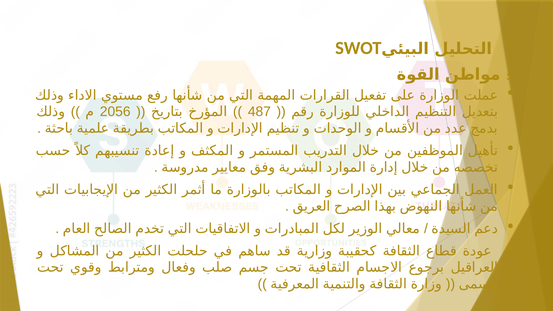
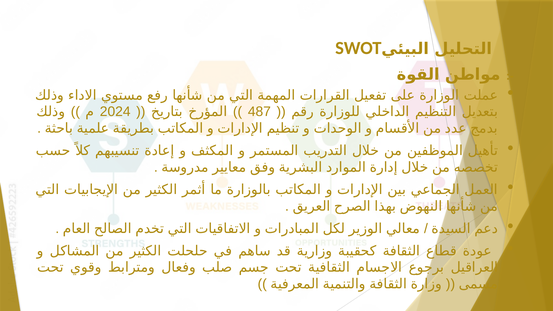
2056: 2056 -> 2024 (115, 112)
